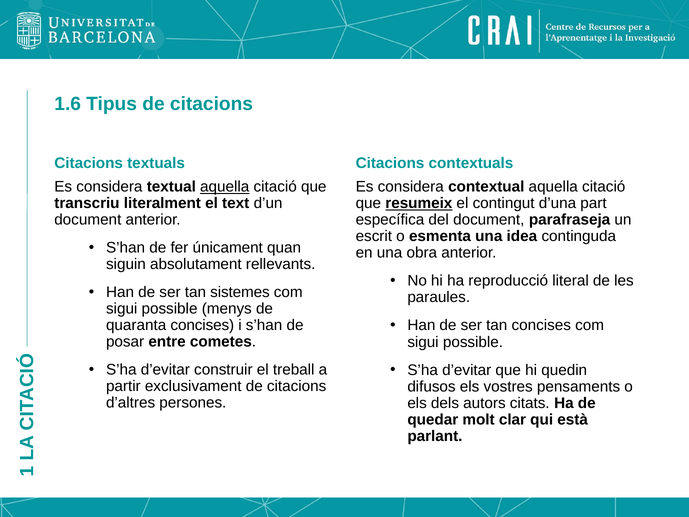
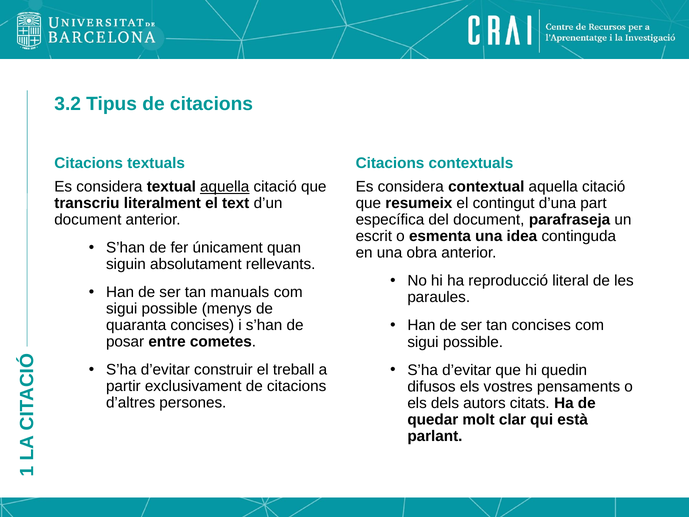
1.6: 1.6 -> 3.2 (68, 104)
resumeix underline: present -> none (419, 203)
sistemes: sistemes -> manuals (240, 292)
